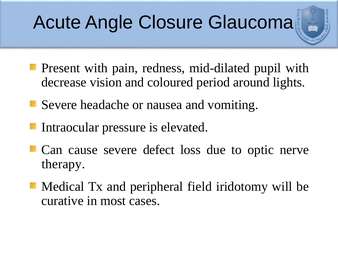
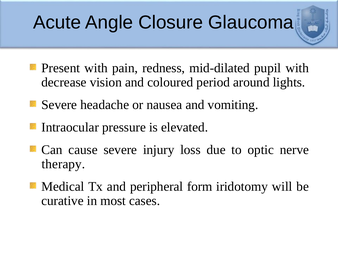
defect: defect -> injury (159, 149)
field: field -> form (200, 186)
